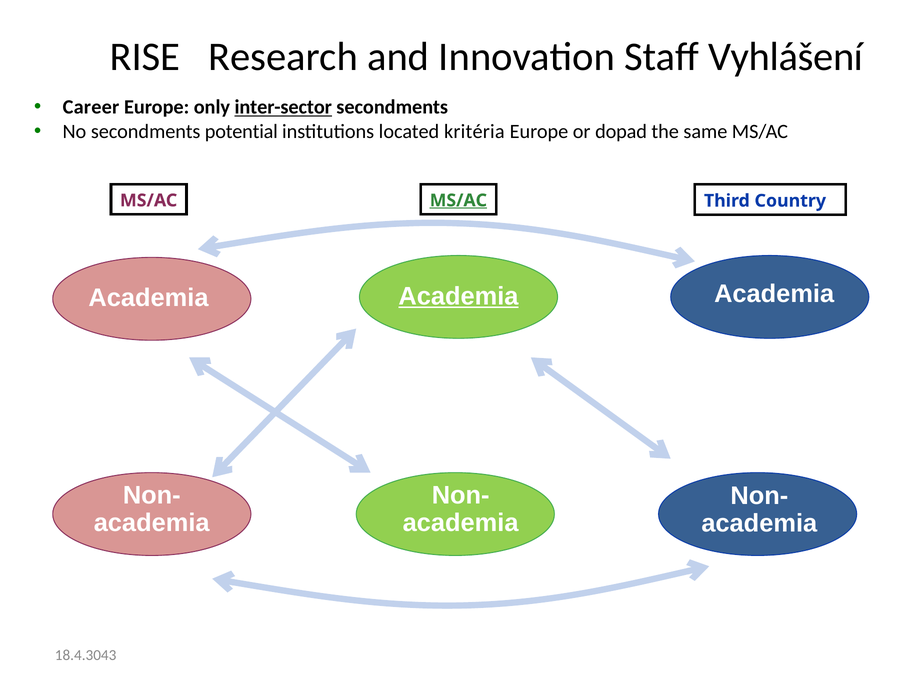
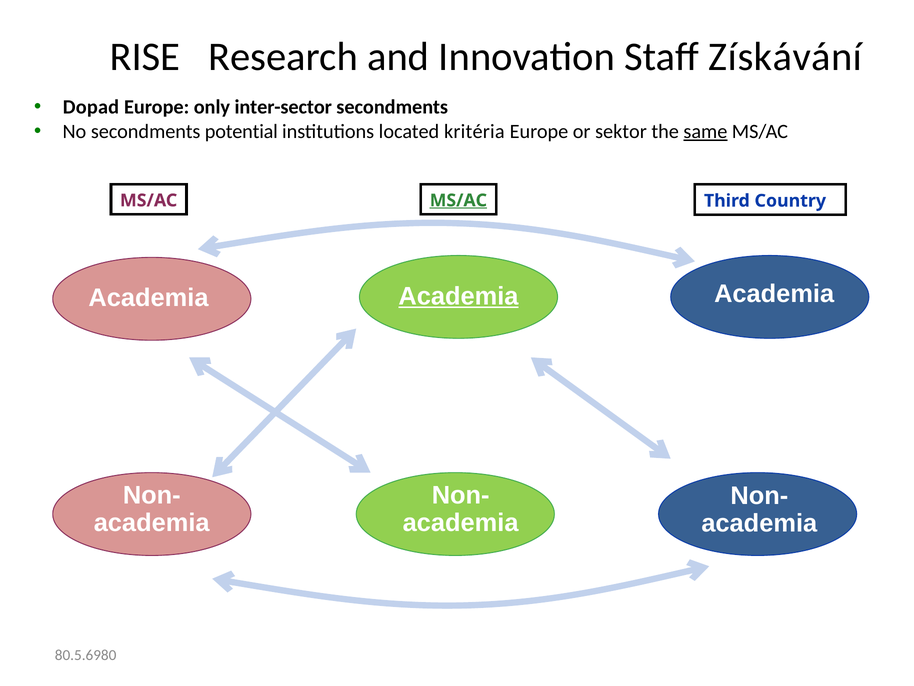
Vyhlášení: Vyhlášení -> Získávání (785, 57)
Career: Career -> Dopad (91, 107)
inter-sector underline: present -> none (283, 107)
dopad: dopad -> sektor (621, 131)
same underline: none -> present (705, 131)
18.4.3043: 18.4.3043 -> 80.5.6980 (86, 655)
